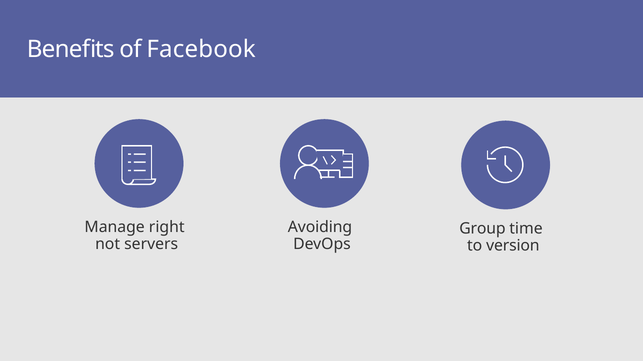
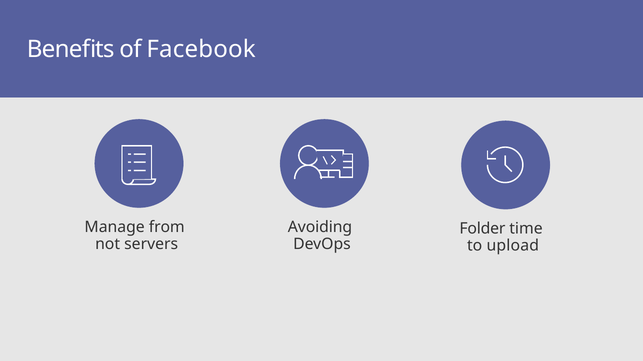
right: right -> from (167, 228)
Group: Group -> Folder (482, 229)
version: version -> upload (513, 246)
